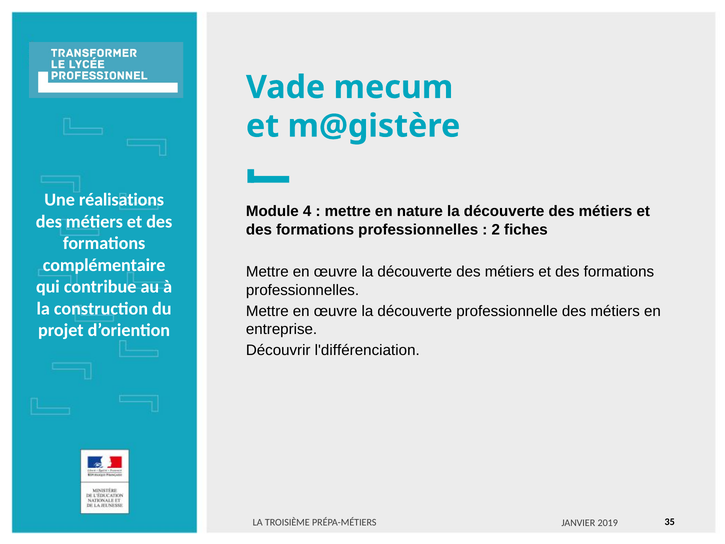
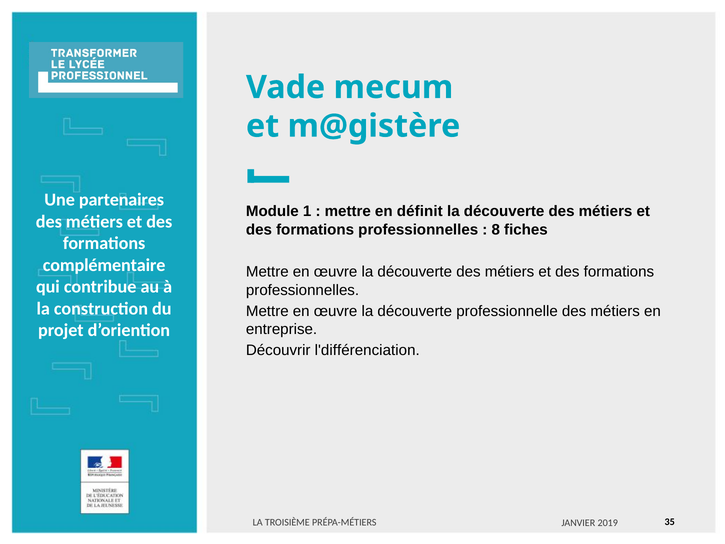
réalisations: réalisations -> partenaires (121, 200)
4: 4 -> 1 (307, 211)
nature: nature -> définit (420, 211)
2: 2 -> 8 (496, 230)
